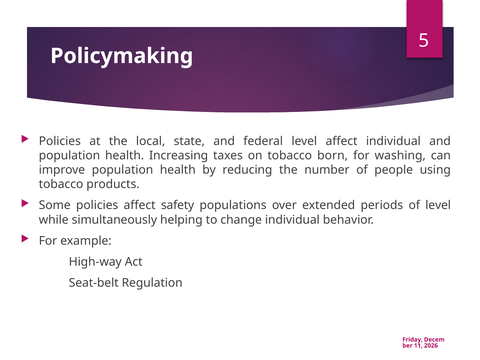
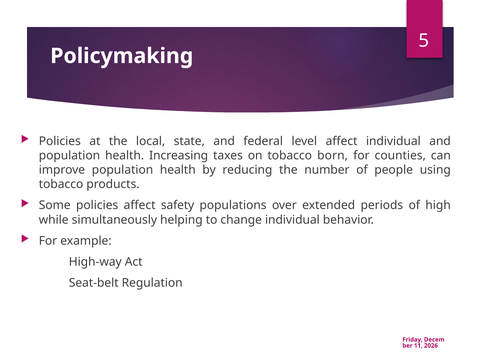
washing: washing -> counties (400, 155)
of level: level -> high (438, 205)
